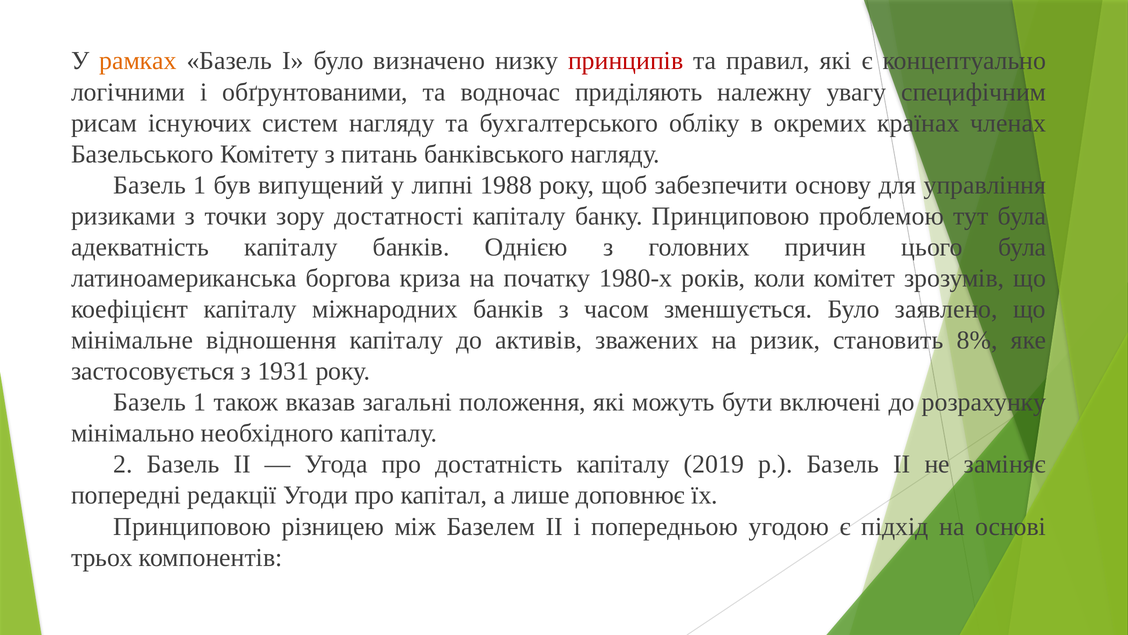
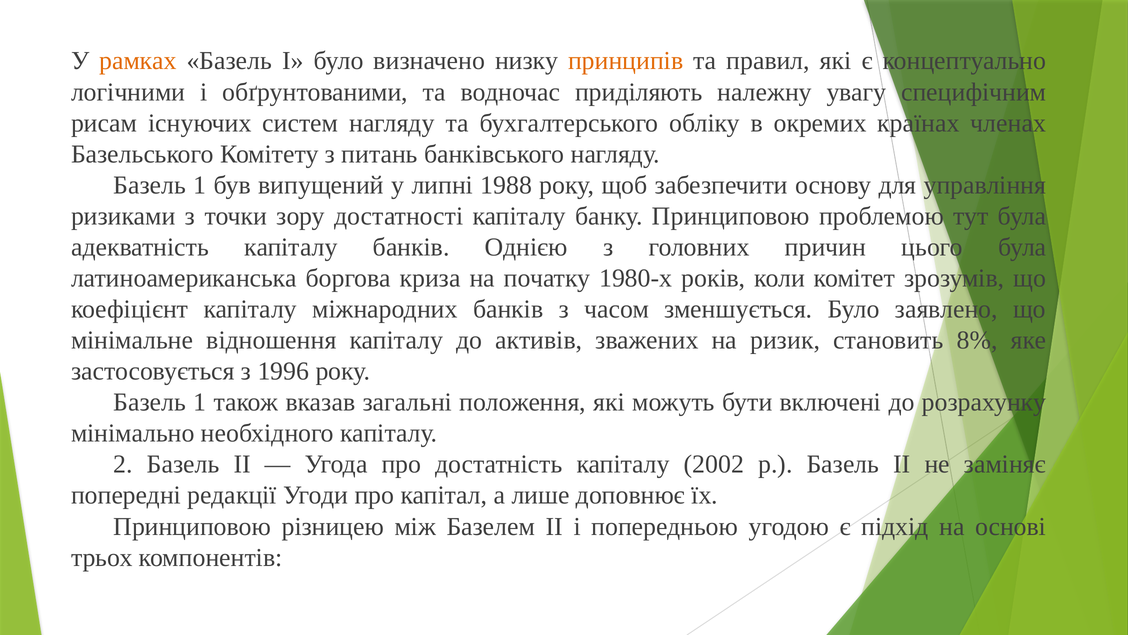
принципів colour: red -> orange (626, 61)
1931: 1931 -> 1996 (283, 371)
2019: 2019 -> 2002 (714, 464)
